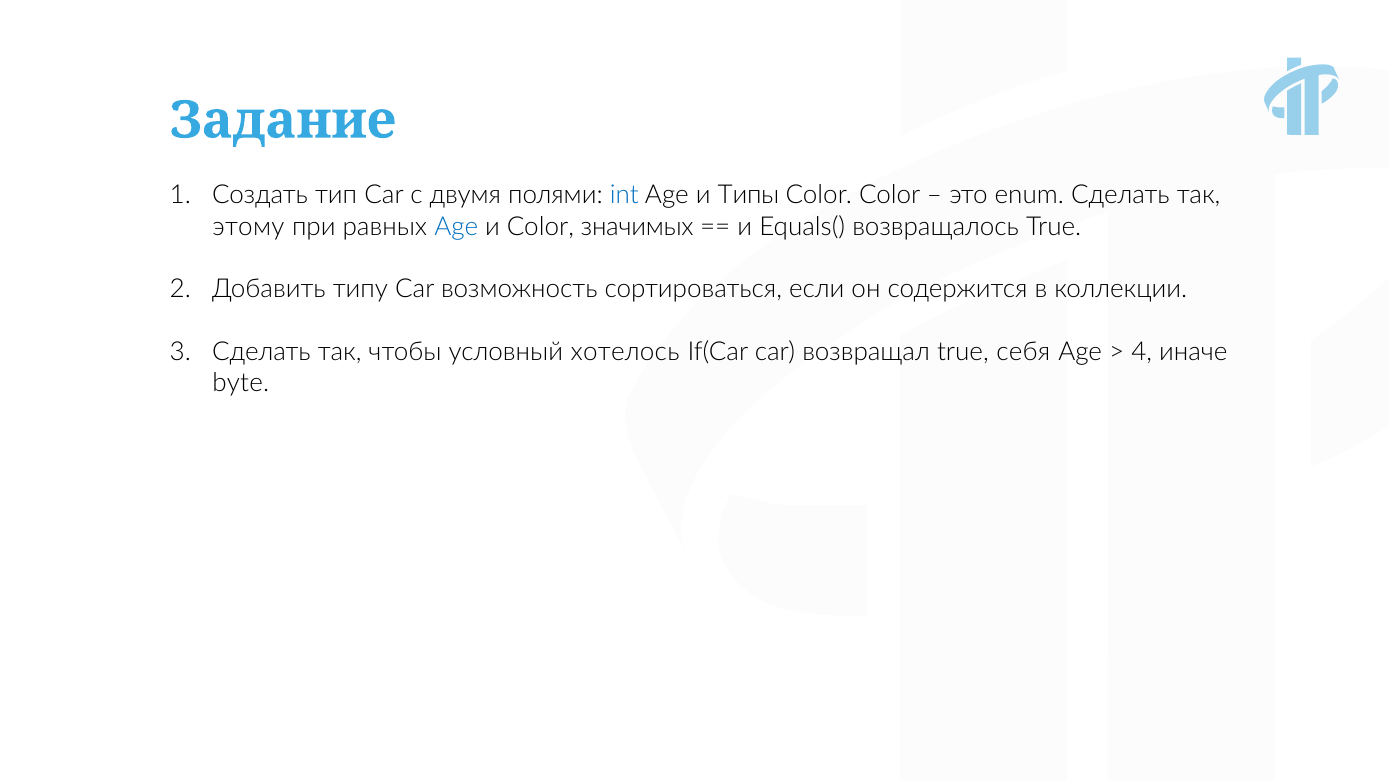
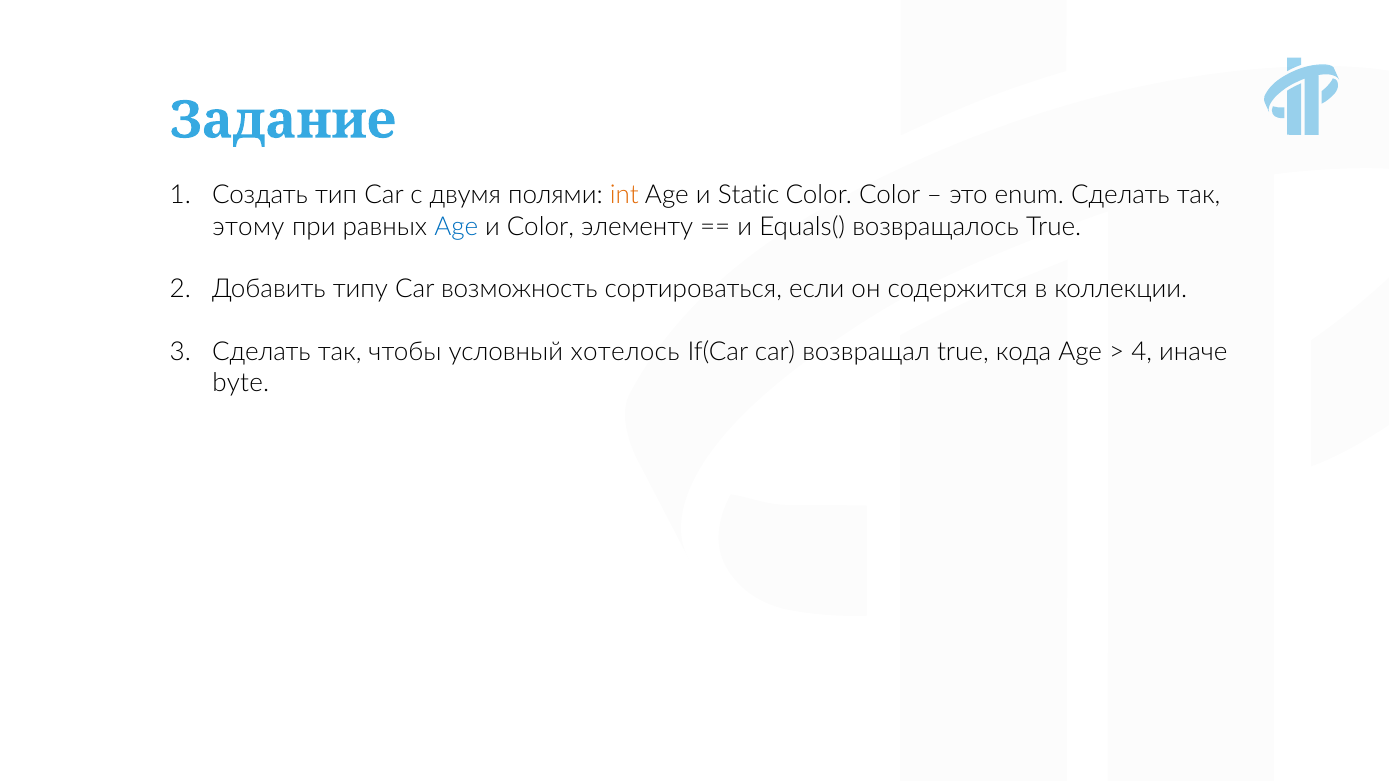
int colour: blue -> orange (624, 195)
Типы: Типы -> Static (749, 195)
значимых: значимых -> элементу (637, 227)
себя: себя -> кода (1023, 352)
